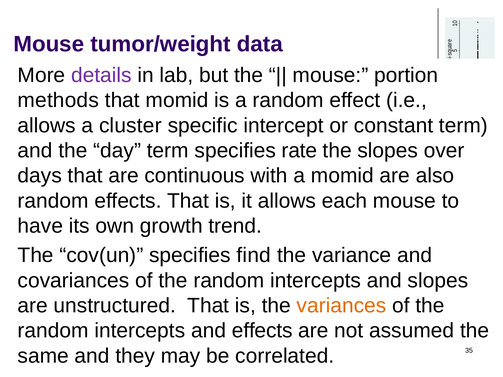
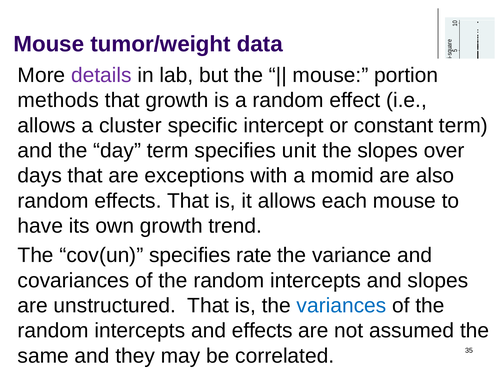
that momid: momid -> growth (177, 100)
rate: rate -> unit (299, 151)
continuous: continuous -> exceptions (195, 176)
find: find -> rate (254, 255)
variances colour: orange -> blue (341, 306)
